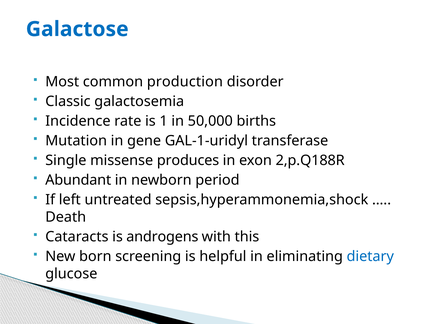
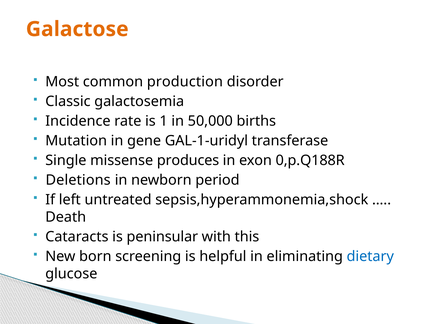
Galactose colour: blue -> orange (77, 29)
2,p.Q188R: 2,p.Q188R -> 0,p.Q188R (310, 160)
Abundant: Abundant -> Deletions (78, 180)
androgens: androgens -> peninsular (162, 237)
